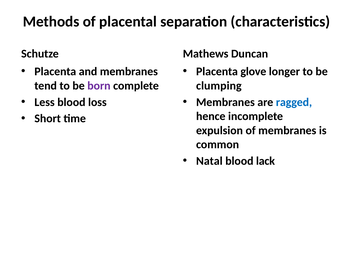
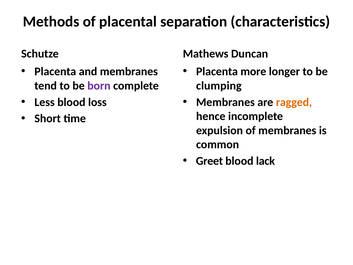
glove: glove -> more (253, 71)
ragged colour: blue -> orange (294, 102)
Natal: Natal -> Greet (209, 161)
